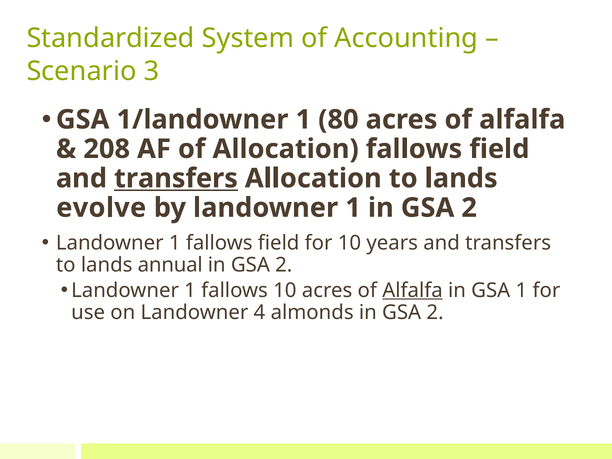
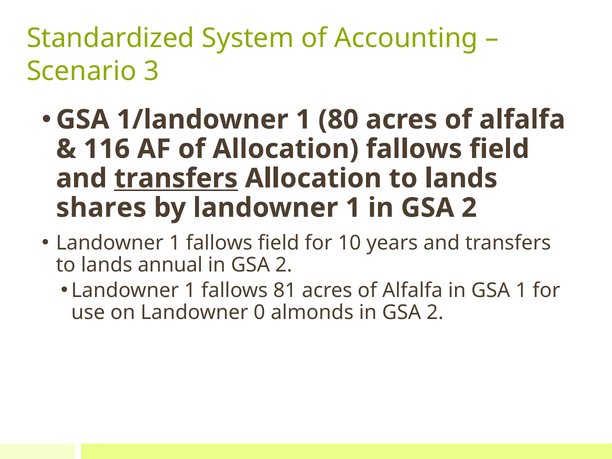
208: 208 -> 116 (107, 149)
evolve: evolve -> shares (101, 208)
fallows 10: 10 -> 81 (285, 290)
Alfalfa underline: present -> none (413, 290)
4: 4 -> 0 (259, 312)
